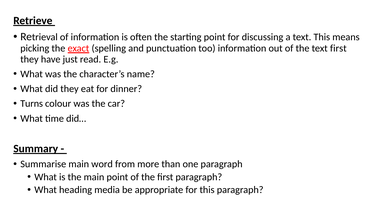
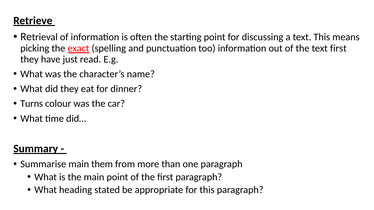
word: word -> them (102, 164)
media: media -> stated (107, 190)
